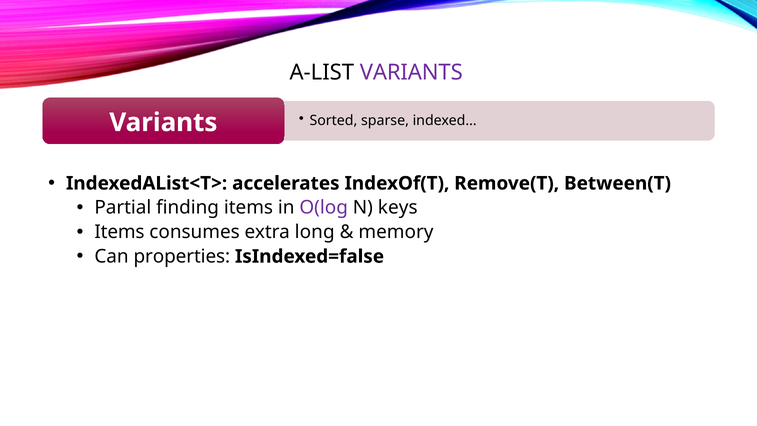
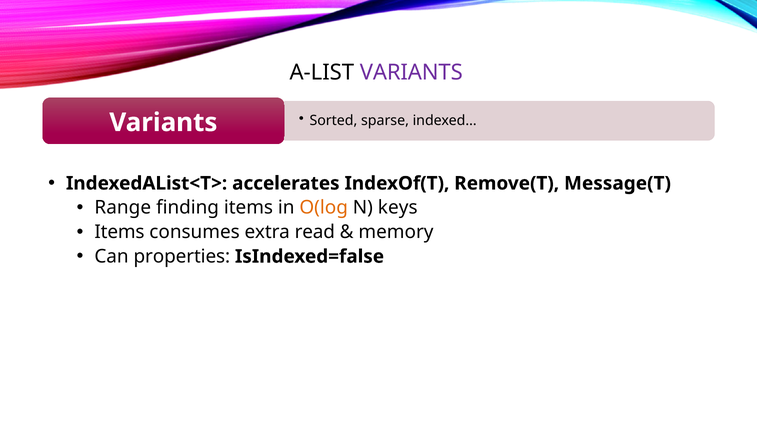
Between(T: Between(T -> Message(T (617, 183)
Partial: Partial -> Range (123, 208)
O(log colour: purple -> orange (324, 208)
long: long -> read (315, 232)
